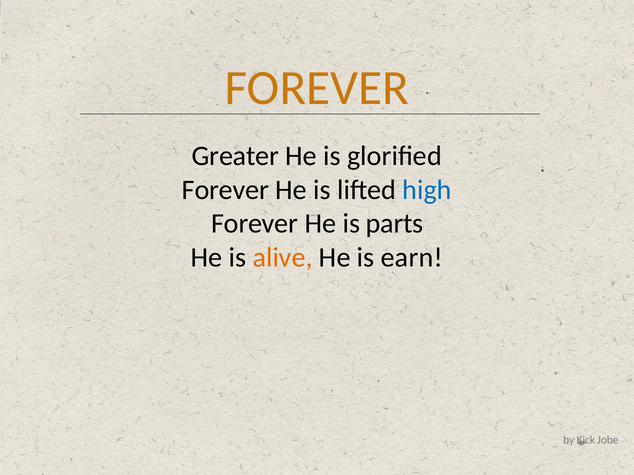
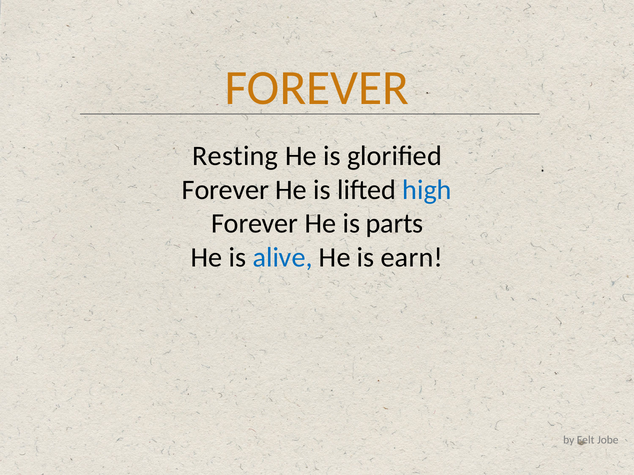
Greater: Greater -> Resting (235, 156)
alive colour: orange -> blue (283, 258)
Kick: Kick -> Felt (586, 440)
